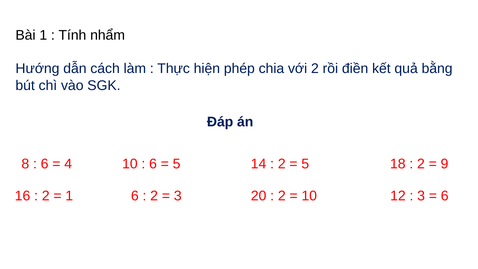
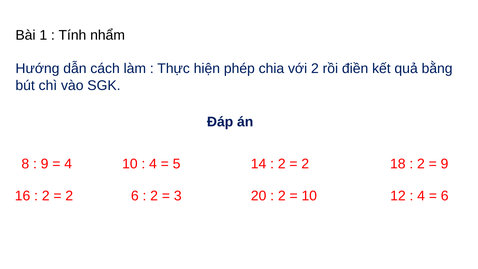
6: 6 -> 9 (45, 164)
6: 6 -> 4 (153, 164)
5: 5 -> 2 (305, 164)
1: 1 -> 2 (69, 196)
3: 3 -> 4 (421, 196)
